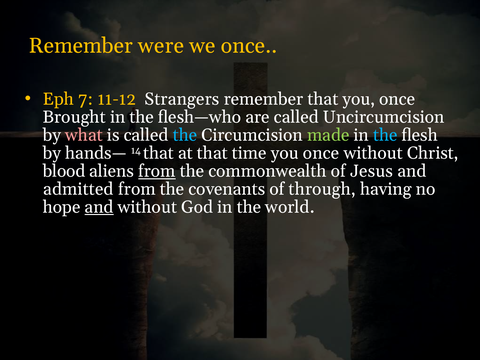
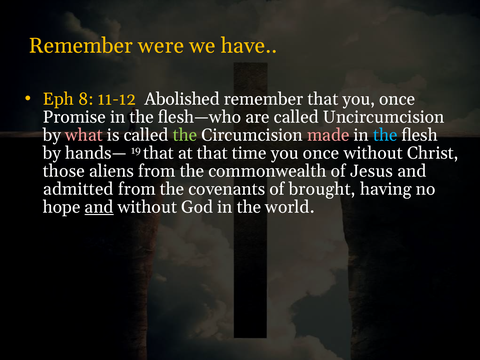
we once: once -> have (249, 46)
7: 7 -> 8 (86, 99)
Strangers: Strangers -> Abolished (182, 99)
Brought: Brought -> Promise (74, 117)
the colour: light blue -> light green (185, 135)
made colour: light green -> pink (328, 135)
14: 14 -> 19 (136, 151)
blood: blood -> those (64, 171)
from underline: present -> none (157, 171)
through: through -> brought (322, 189)
